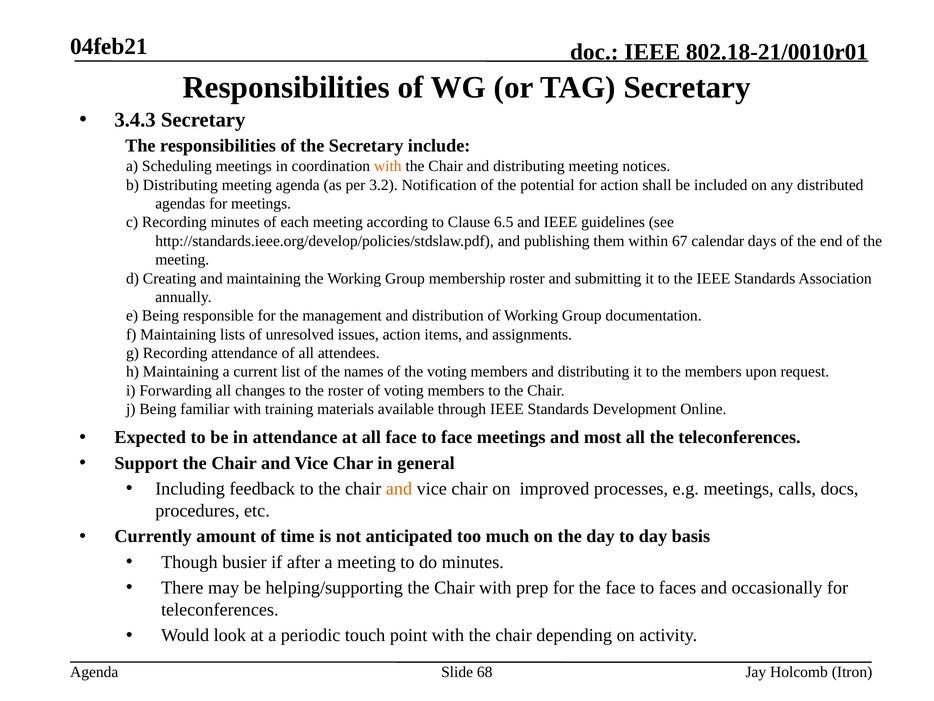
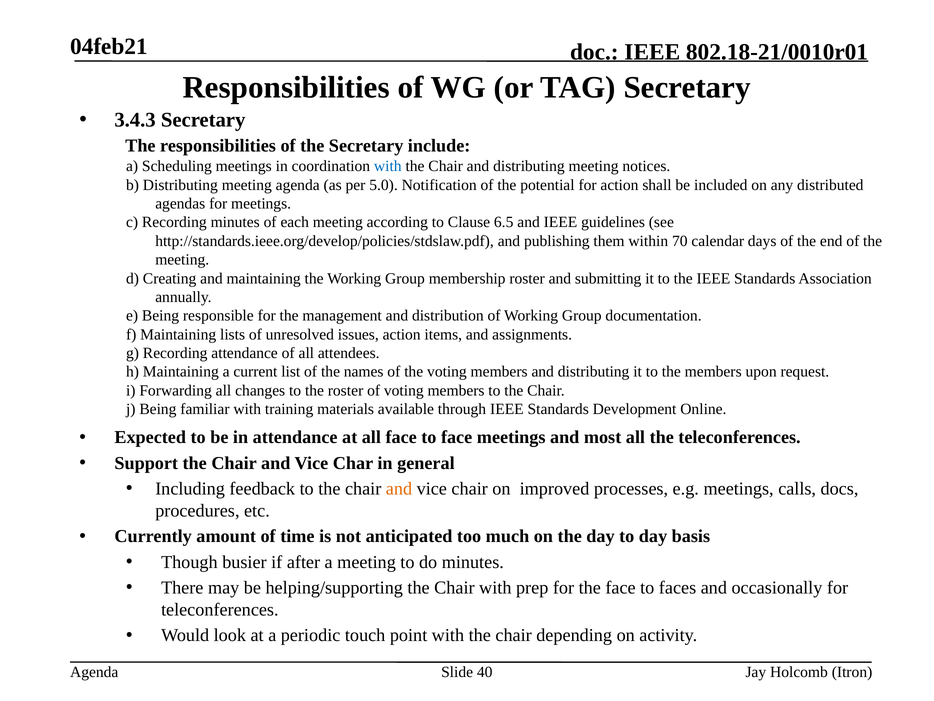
with colour: orange -> blue (388, 166)
3.2: 3.2 -> 5.0 (384, 185)
67: 67 -> 70 (680, 241)
68: 68 -> 40 (485, 672)
